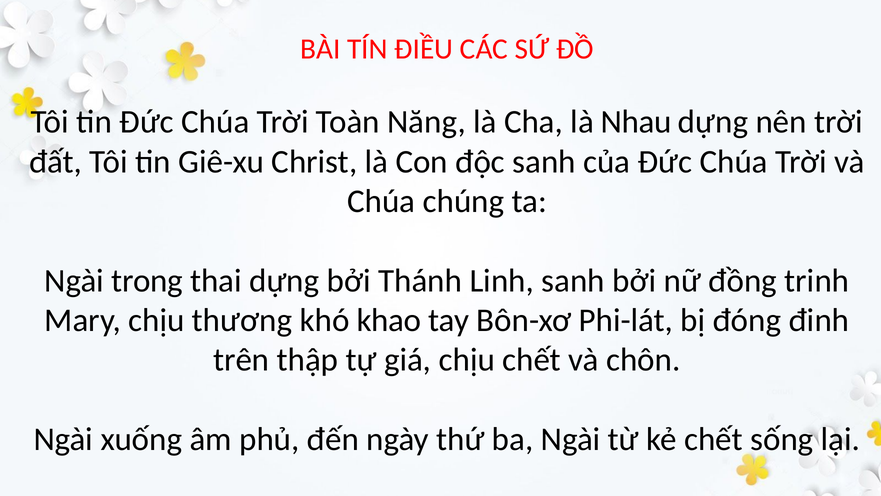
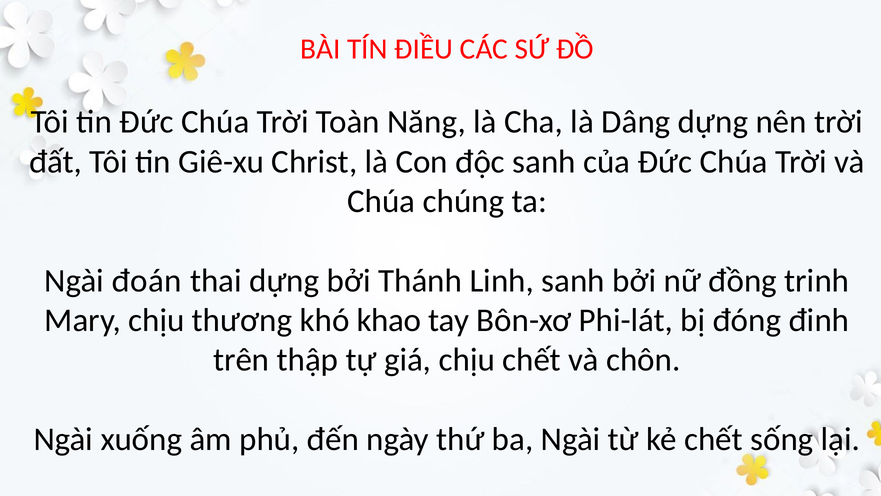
Nhau: Nhau -> Dâng (636, 122)
trong: trong -> đoán (147, 280)
